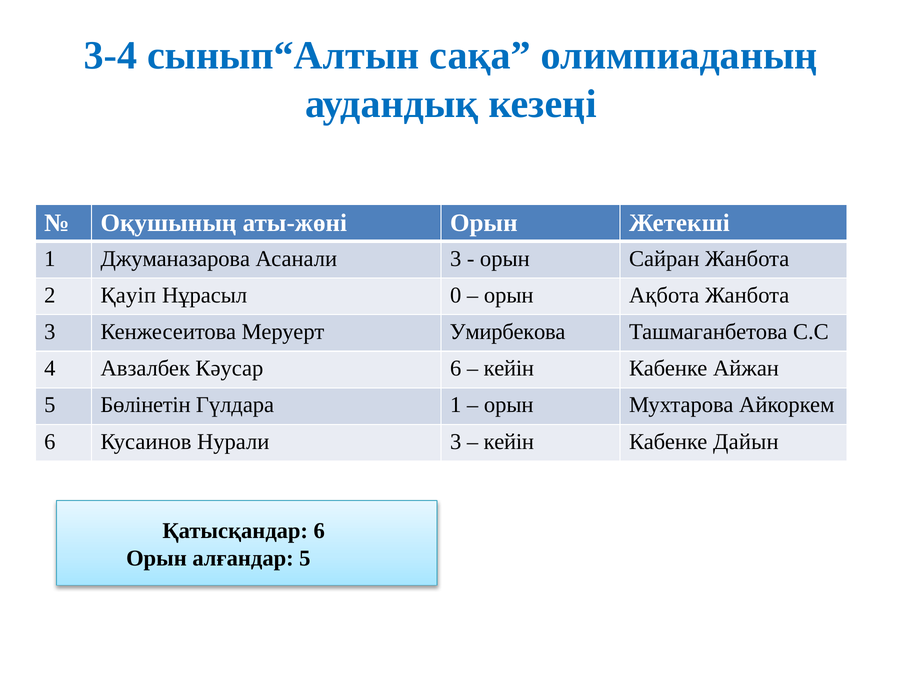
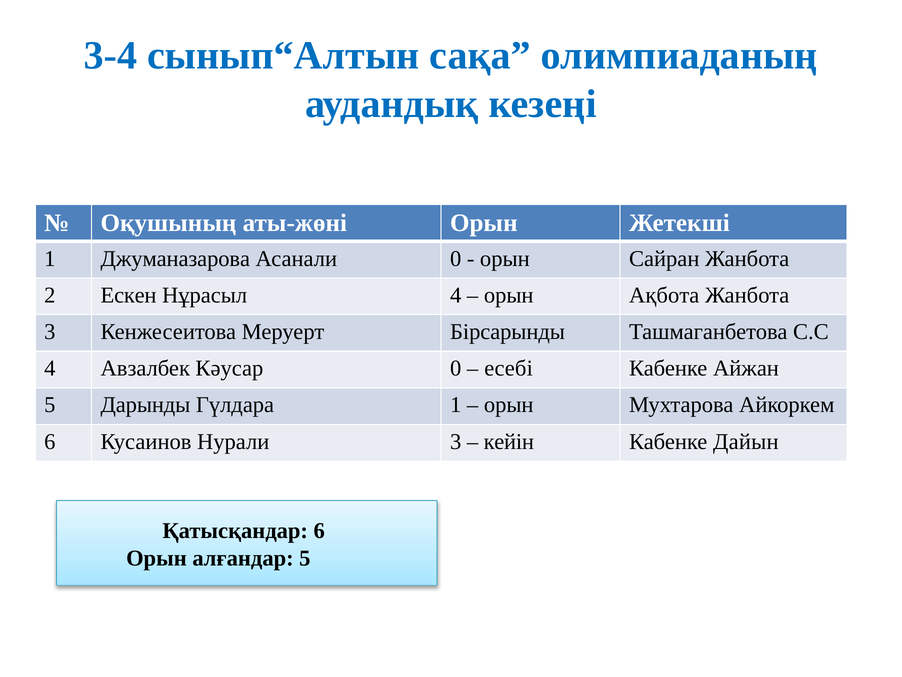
Асанали 3: 3 -> 0 (456, 258)
Қауіп: Қауіп -> Ескен (129, 295)
Нұрасыл 0: 0 -> 4 (456, 295)
Умирбекова: Умирбекова -> Бірсарынды (508, 332)
Кәусар 6: 6 -> 0 (456, 368)
кейін: кейін -> есебі (509, 368)
Бөлінетін: Бөлінетін -> Дарынды (145, 405)
